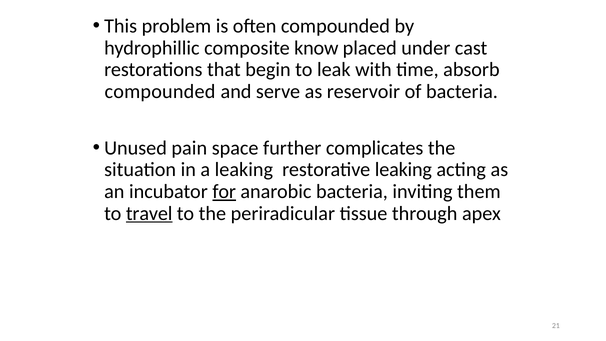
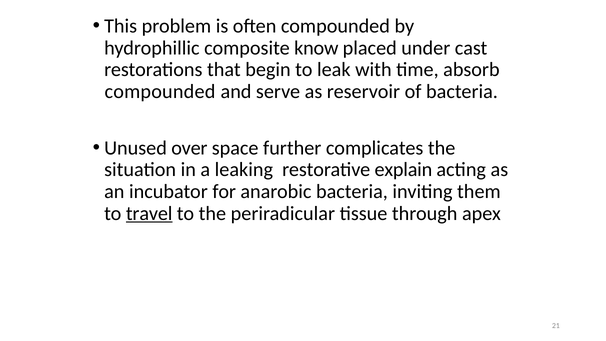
pain: pain -> over (189, 148)
restorative leaking: leaking -> explain (403, 170)
for underline: present -> none (224, 191)
